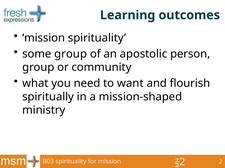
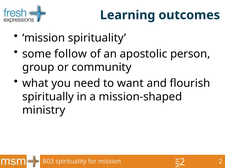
some group: group -> follow (71, 54)
